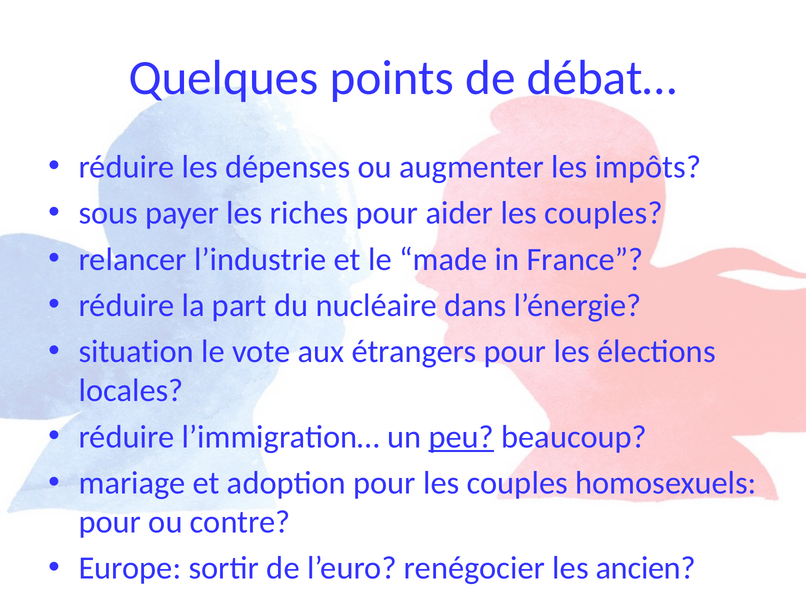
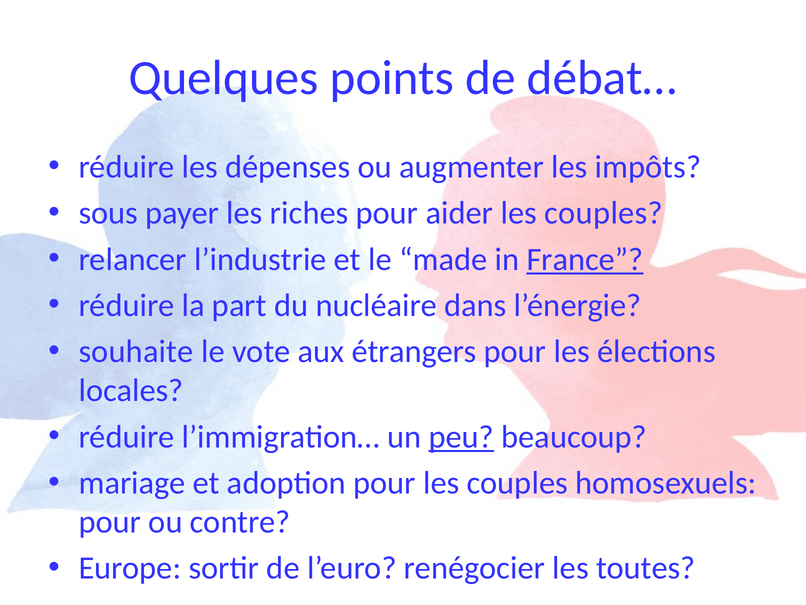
France underline: none -> present (585, 259)
situation: situation -> souhaite (136, 351)
ancien: ancien -> toutes (646, 568)
